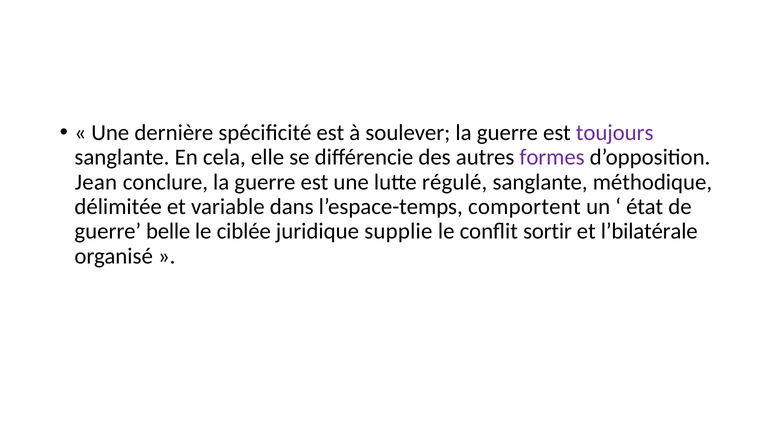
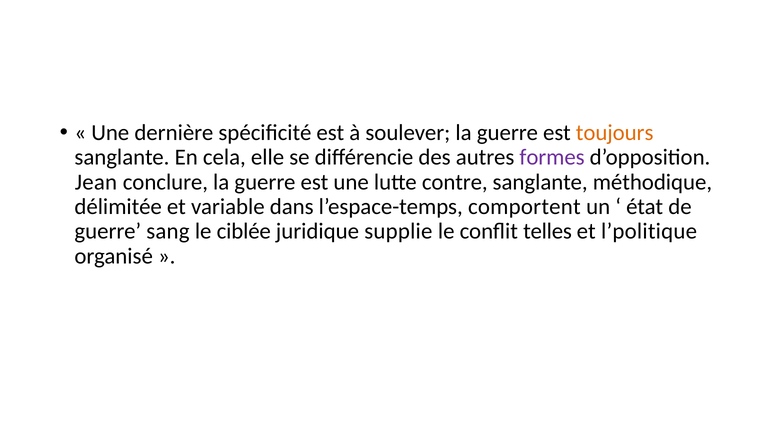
toujours colour: purple -> orange (615, 133)
régulé: régulé -> contre (455, 182)
belle: belle -> sang (168, 231)
sortir: sortir -> telles (548, 231)
l’bilatérale: l’bilatérale -> l’politique (649, 231)
